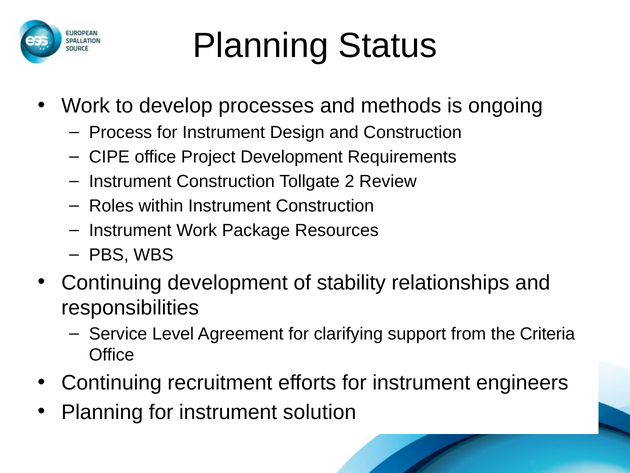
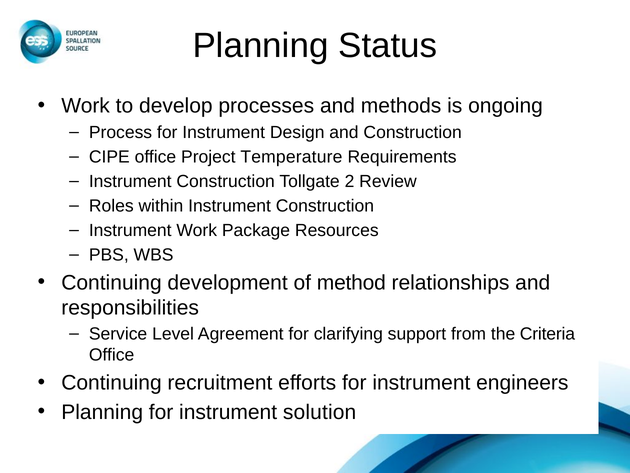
Project Development: Development -> Temperature (291, 157)
stability: stability -> method (351, 282)
